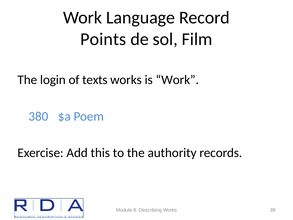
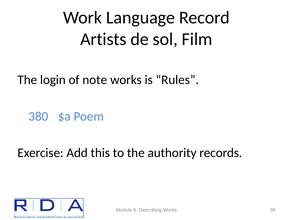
Points: Points -> Artists (103, 39)
texts: texts -> note (95, 80)
is Work: Work -> Rules (177, 80)
